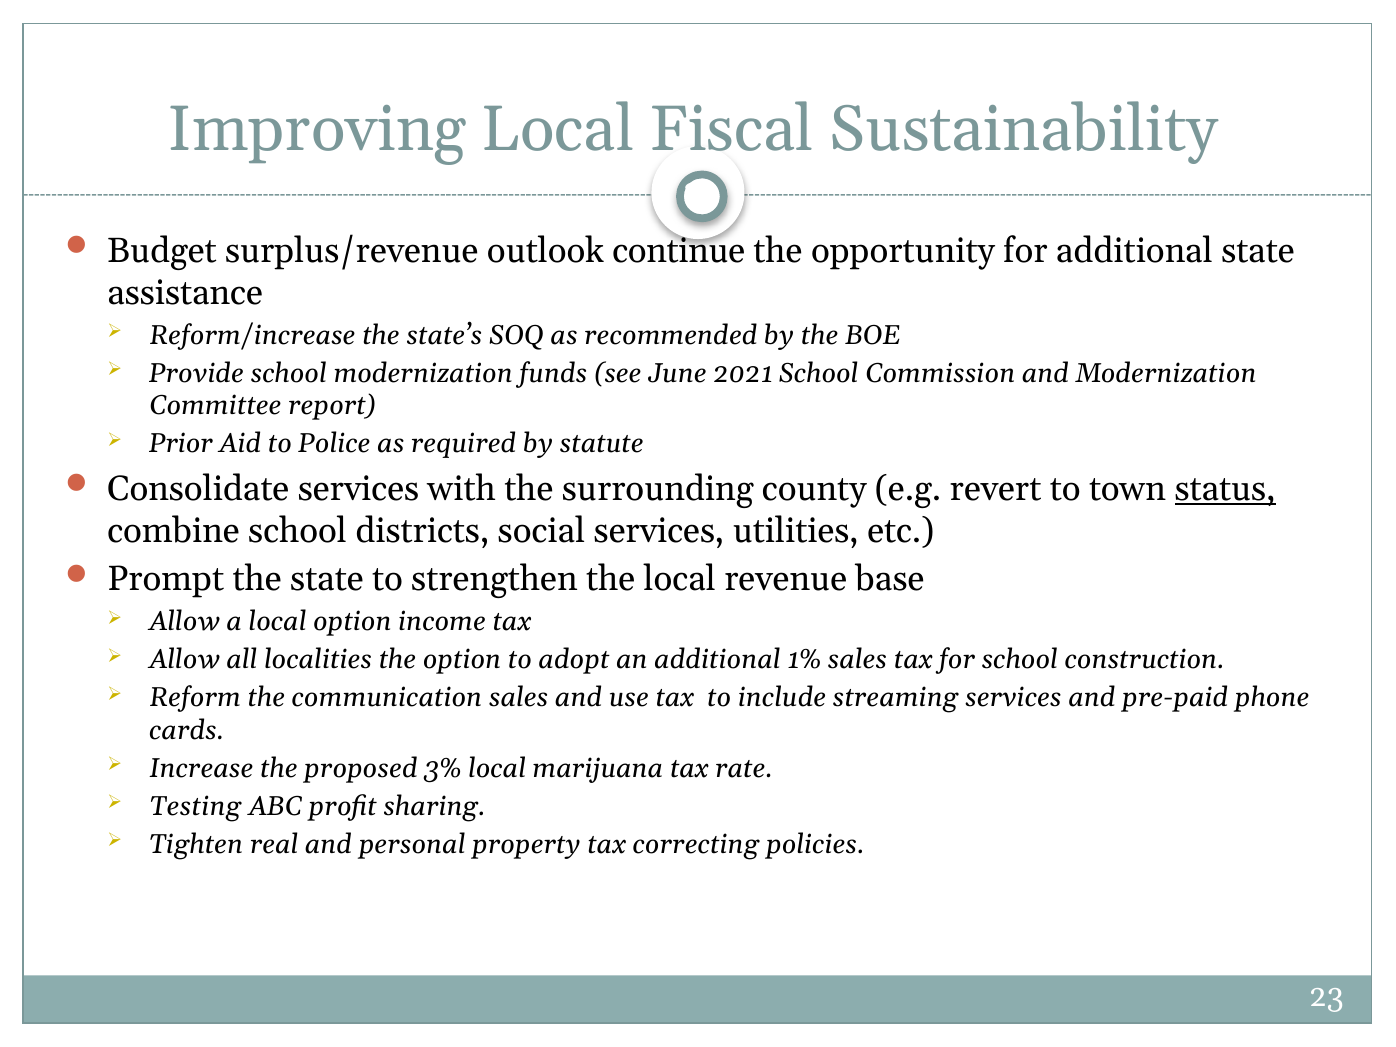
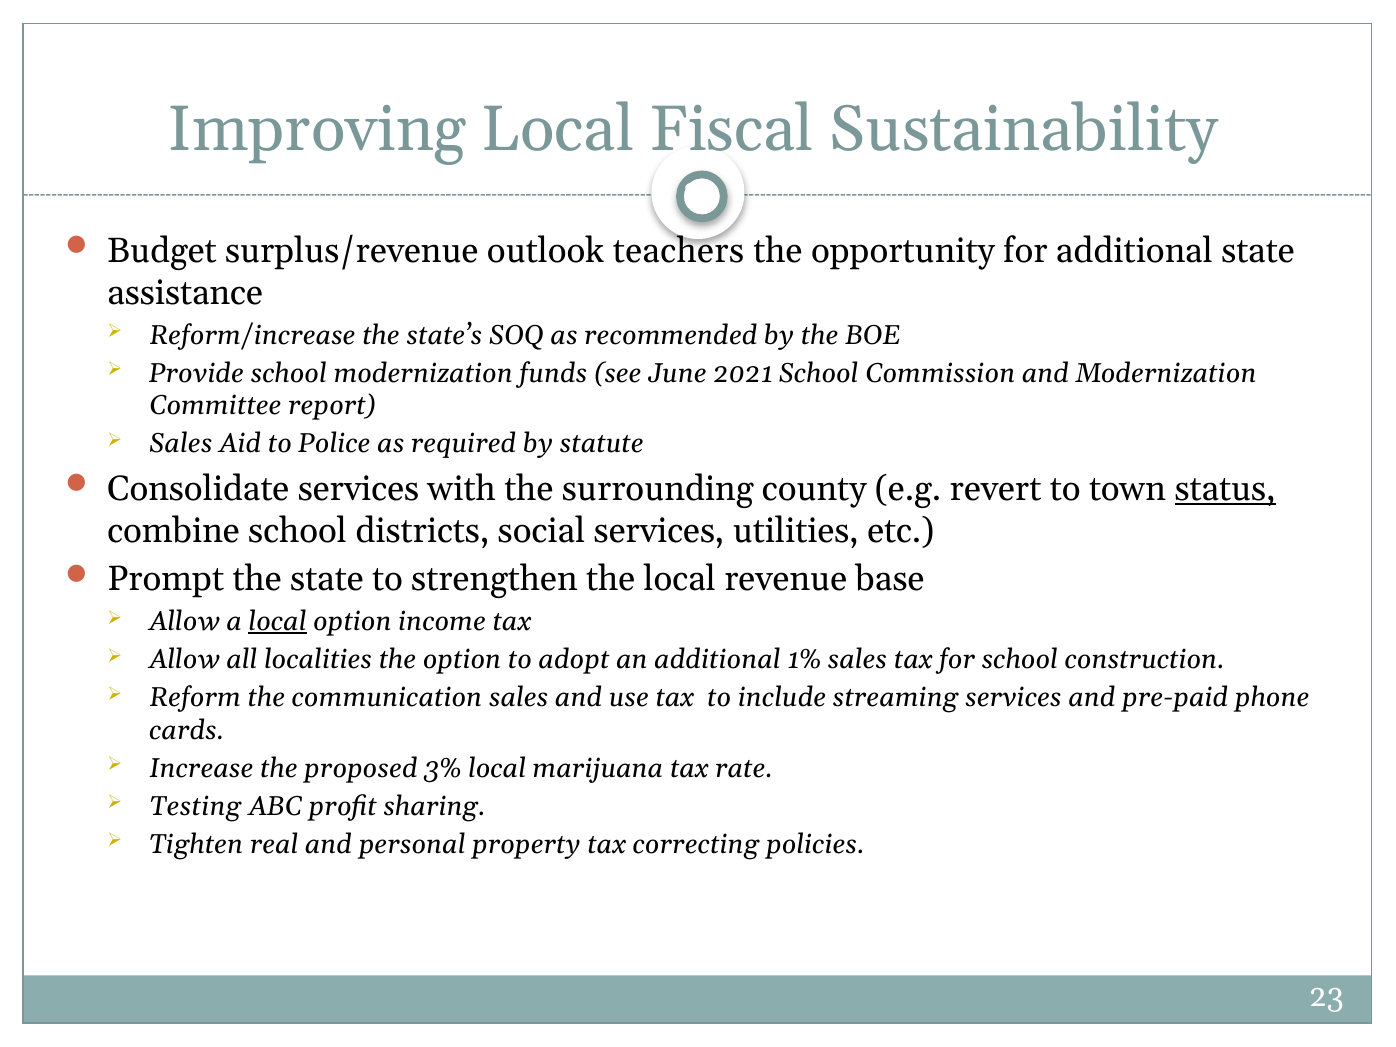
continue: continue -> teachers (679, 251)
Prior: Prior -> Sales (181, 444)
local underline: none -> present (278, 621)
